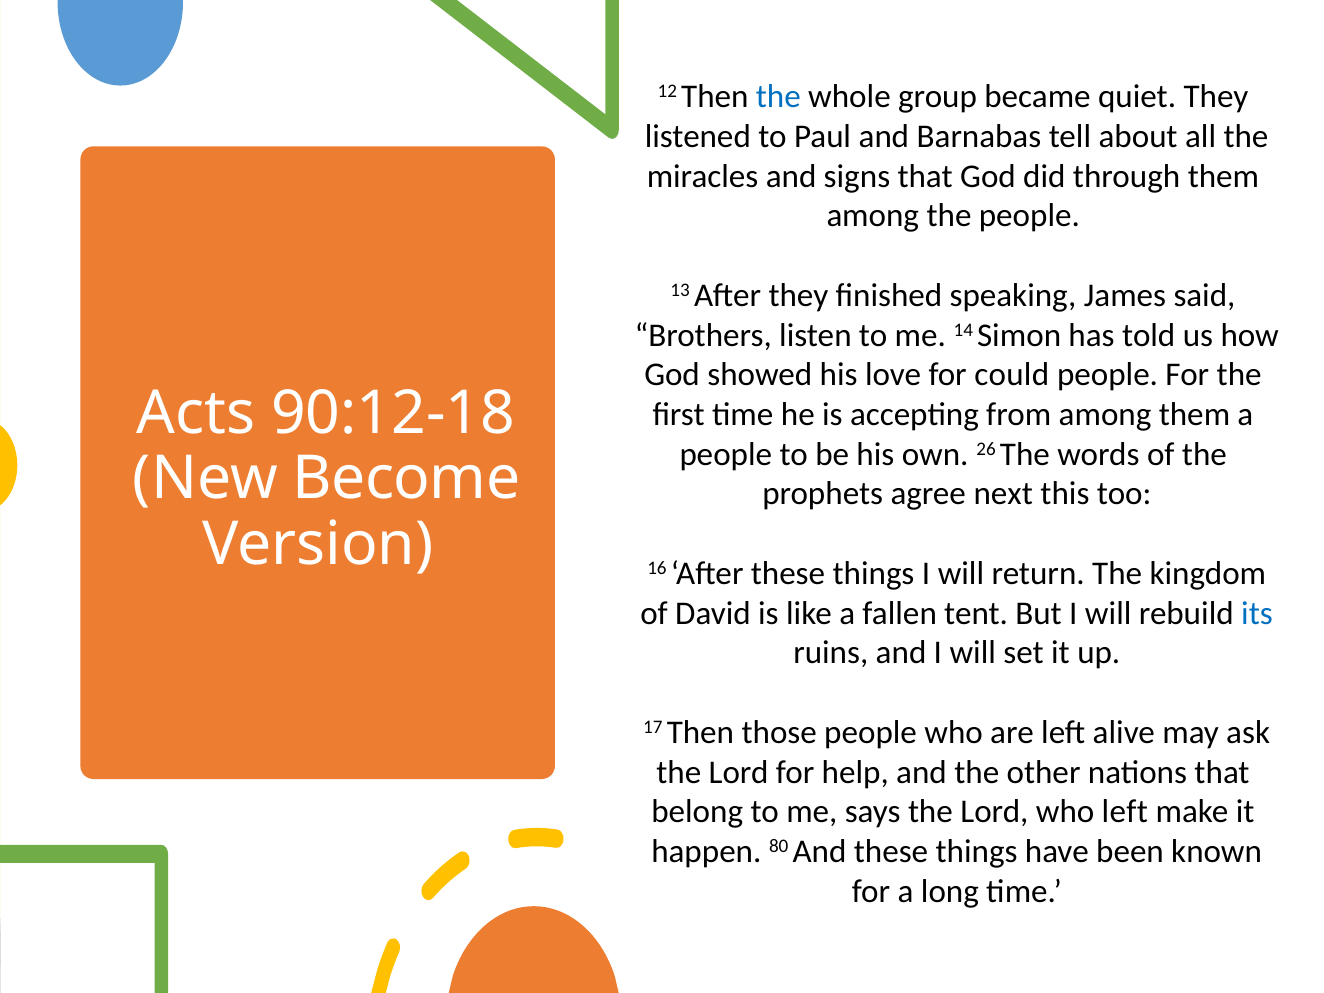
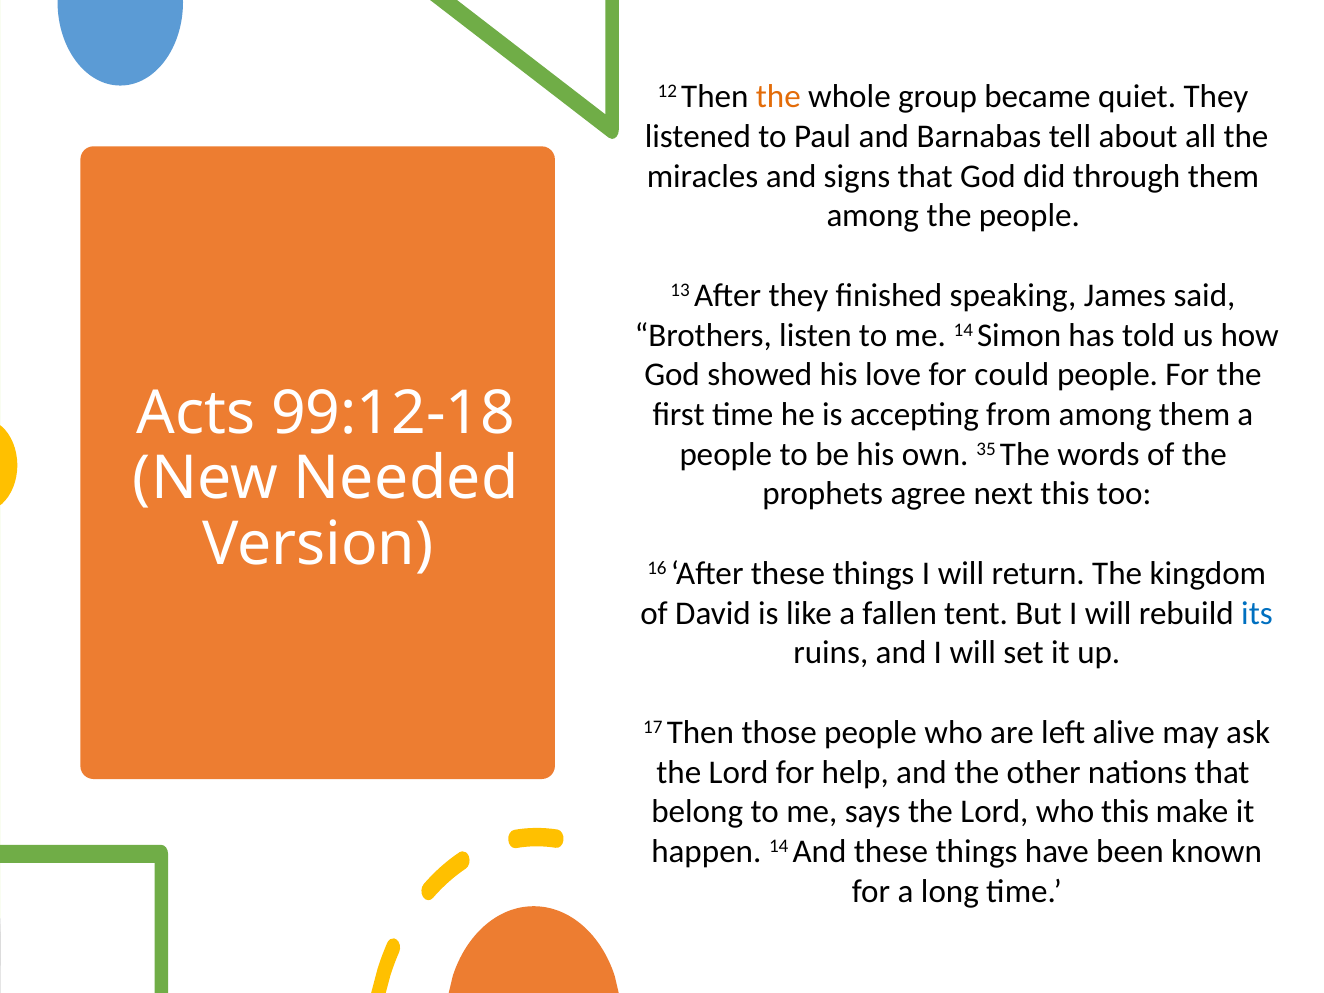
the colour: blue -> orange (778, 97)
90:12-18: 90:12-18 -> 99:12-18 (393, 413)
26: 26 -> 35 (986, 449)
Become: Become -> Needed (406, 479)
who left: left -> this (1125, 812)
happen 80: 80 -> 14 (779, 846)
